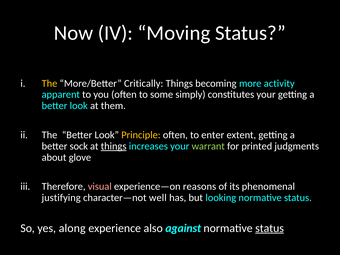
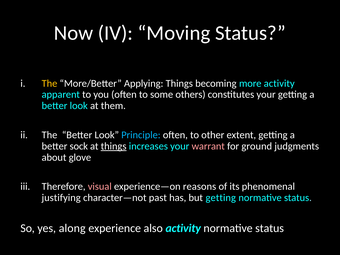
Critically: Critically -> Applying (144, 83)
simply: simply -> others (190, 95)
Principle colour: yellow -> light blue (141, 135)
enter: enter -> other (213, 135)
warrant colour: light green -> pink (208, 146)
printed: printed -> ground (257, 146)
well: well -> past (158, 198)
but looking: looking -> getting (221, 198)
also against: against -> activity (183, 228)
status underline: present -> none (270, 228)
